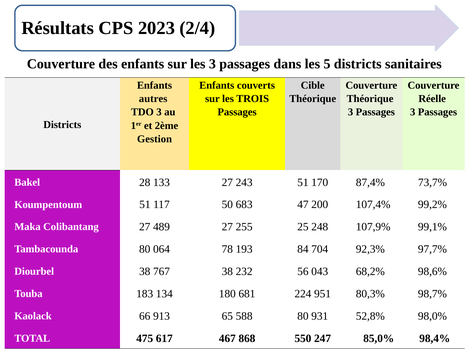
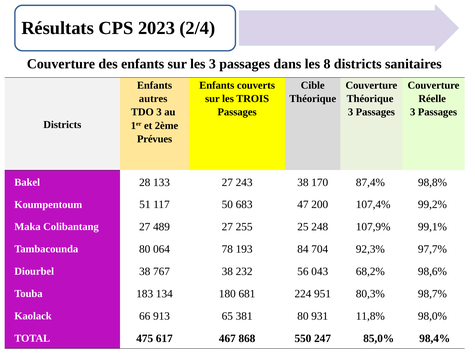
5: 5 -> 8 (327, 64)
Gestion: Gestion -> Prévues (155, 139)
243 51: 51 -> 38 (303, 182)
73,7%: 73,7% -> 98,8% (432, 182)
588: 588 -> 381 (244, 316)
52,8%: 52,8% -> 11,8% (370, 316)
